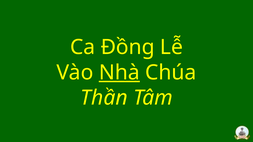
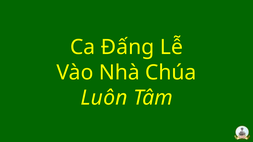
Đồng: Đồng -> Đấng (128, 47)
Nhà underline: present -> none (119, 73)
Thần: Thần -> Luôn (104, 98)
